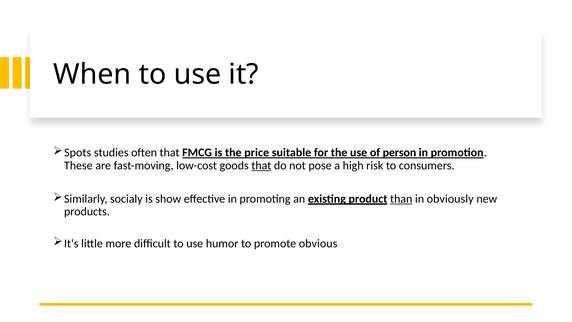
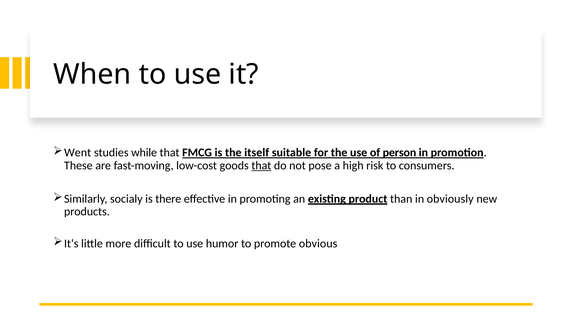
Spots: Spots -> Went (78, 153)
often: often -> while (144, 153)
price: price -> itself (257, 153)
show: show -> there (168, 199)
than underline: present -> none (401, 199)
